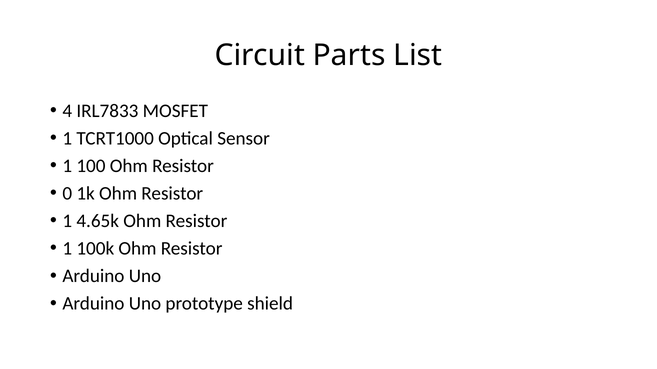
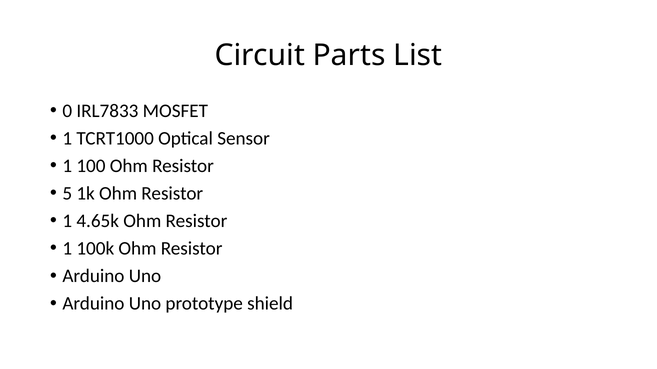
4: 4 -> 0 (67, 111)
0: 0 -> 5 (67, 194)
